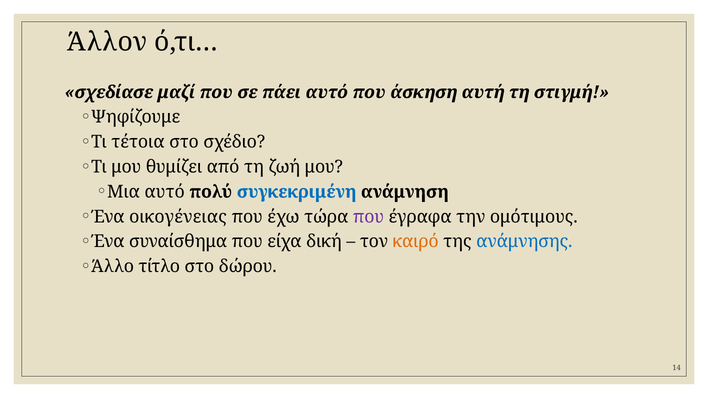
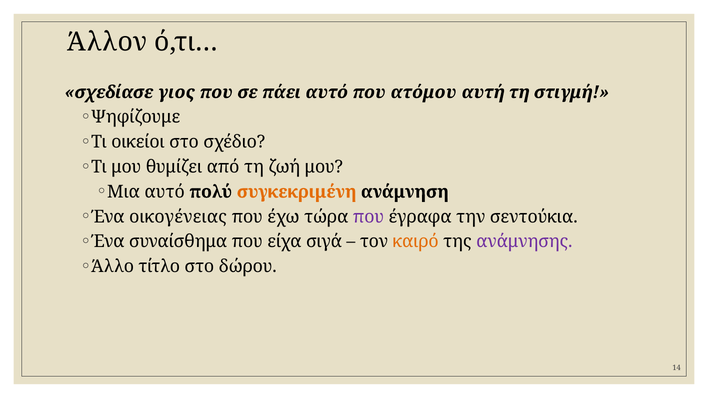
μαζί: μαζί -> γιος (176, 92)
άσκηση: άσκηση -> ατόμου (423, 92)
τέτοια: τέτοια -> οικείοι (138, 142)
συγκεκριμένη colour: blue -> orange (297, 192)
ομότιμους: ομότιμους -> σεντούκια (534, 217)
δική: δική -> σιγά (324, 242)
ανάμνησης colour: blue -> purple (524, 242)
